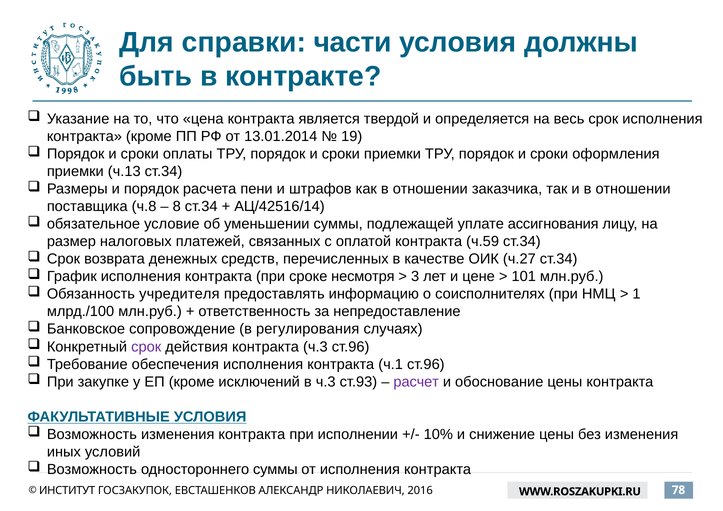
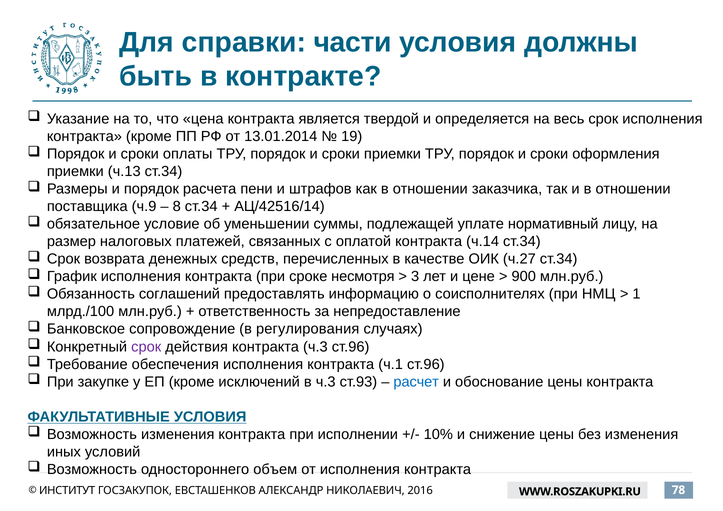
ч.8: ч.8 -> ч.9 (144, 207)
ассигнования: ассигнования -> нормативный (553, 224)
ч.59: ч.59 -> ч.14 (483, 242)
101: 101 -> 900 (524, 277)
учредителя: учредителя -> соглашений (179, 294)
расчет colour: purple -> blue (416, 382)
одностороннего суммы: суммы -> объем (275, 470)
